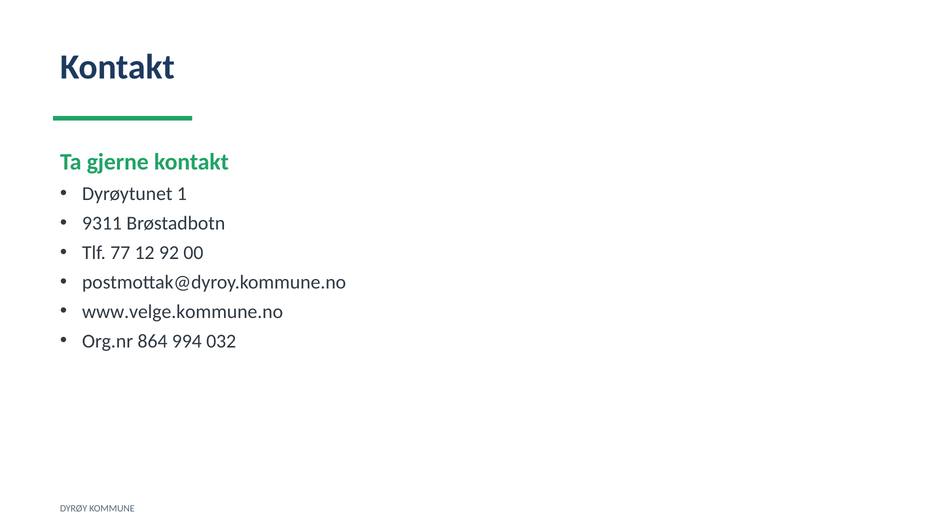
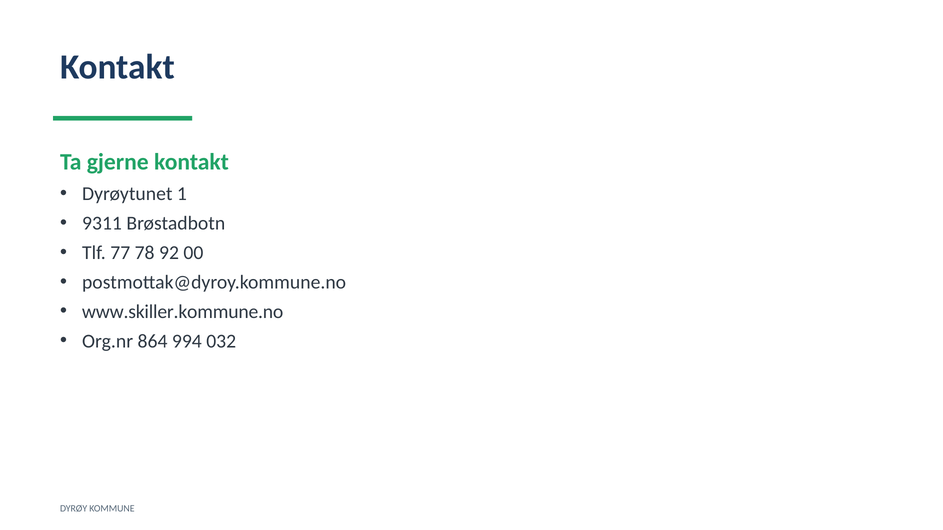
12: 12 -> 78 (145, 253)
www.velge.kommune.no: www.velge.kommune.no -> www.skiller.kommune.no (183, 312)
